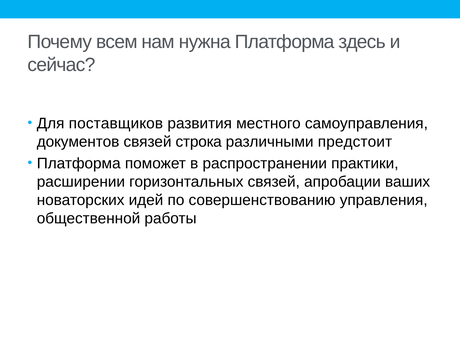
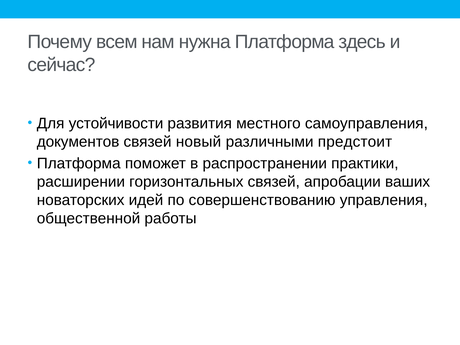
поставщиков: поставщиков -> устойчивости (116, 124)
строка: строка -> новый (199, 142)
